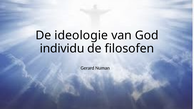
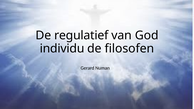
ideologie: ideologie -> regulatief (81, 35)
